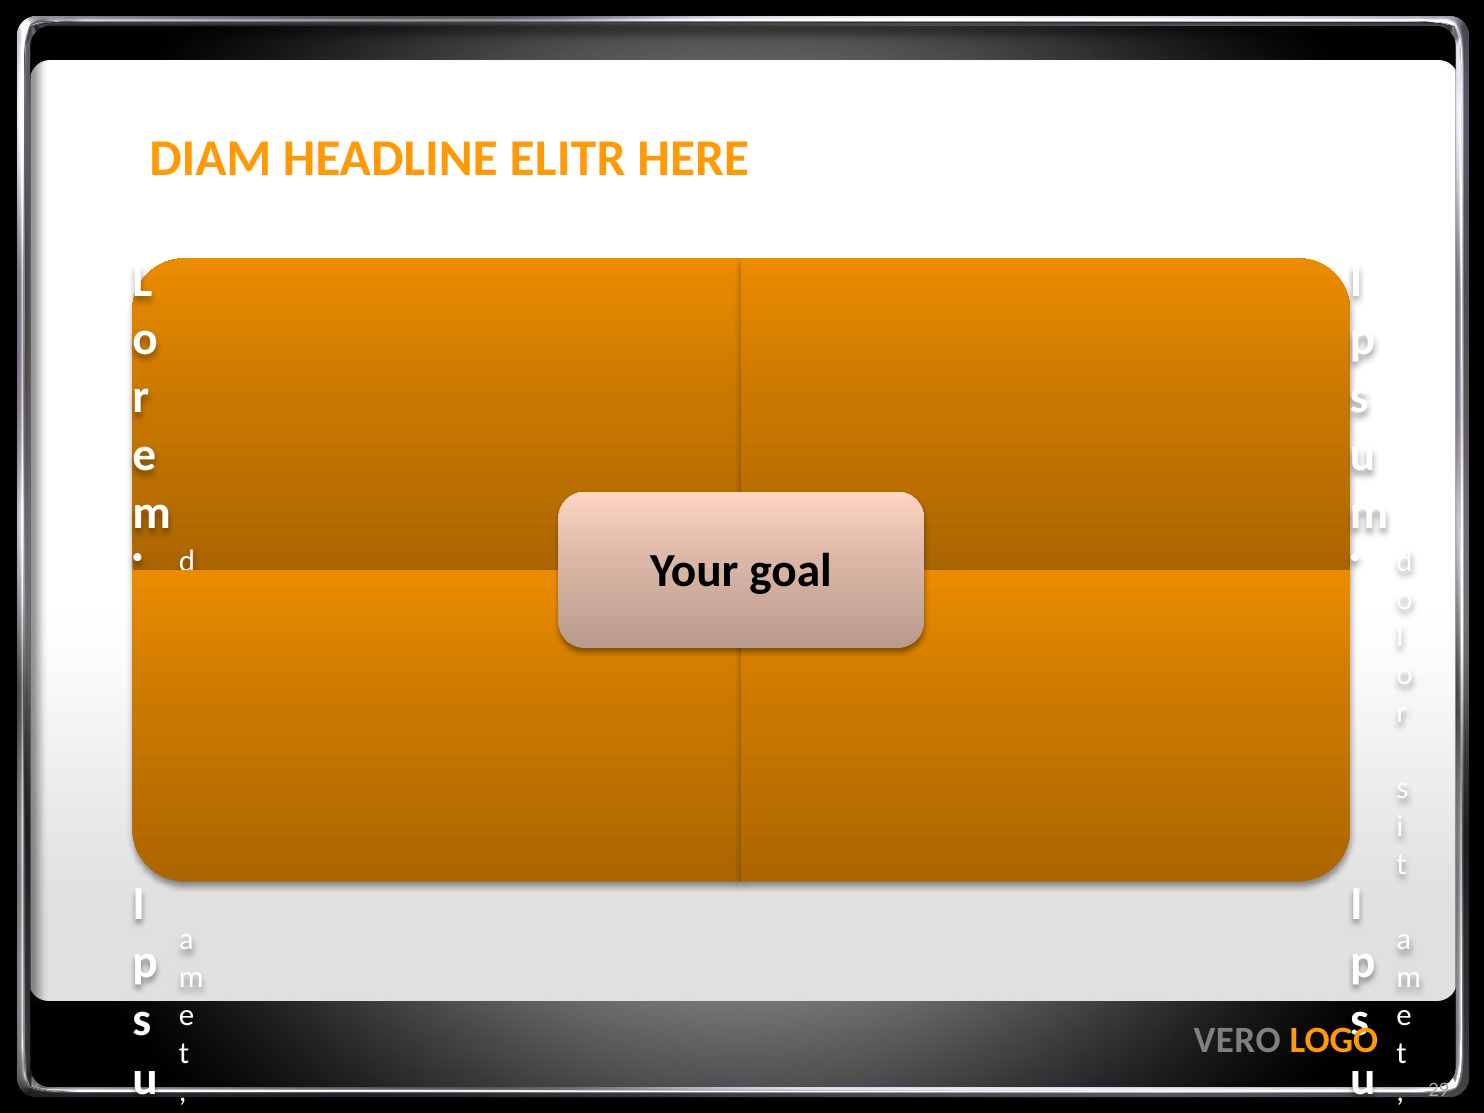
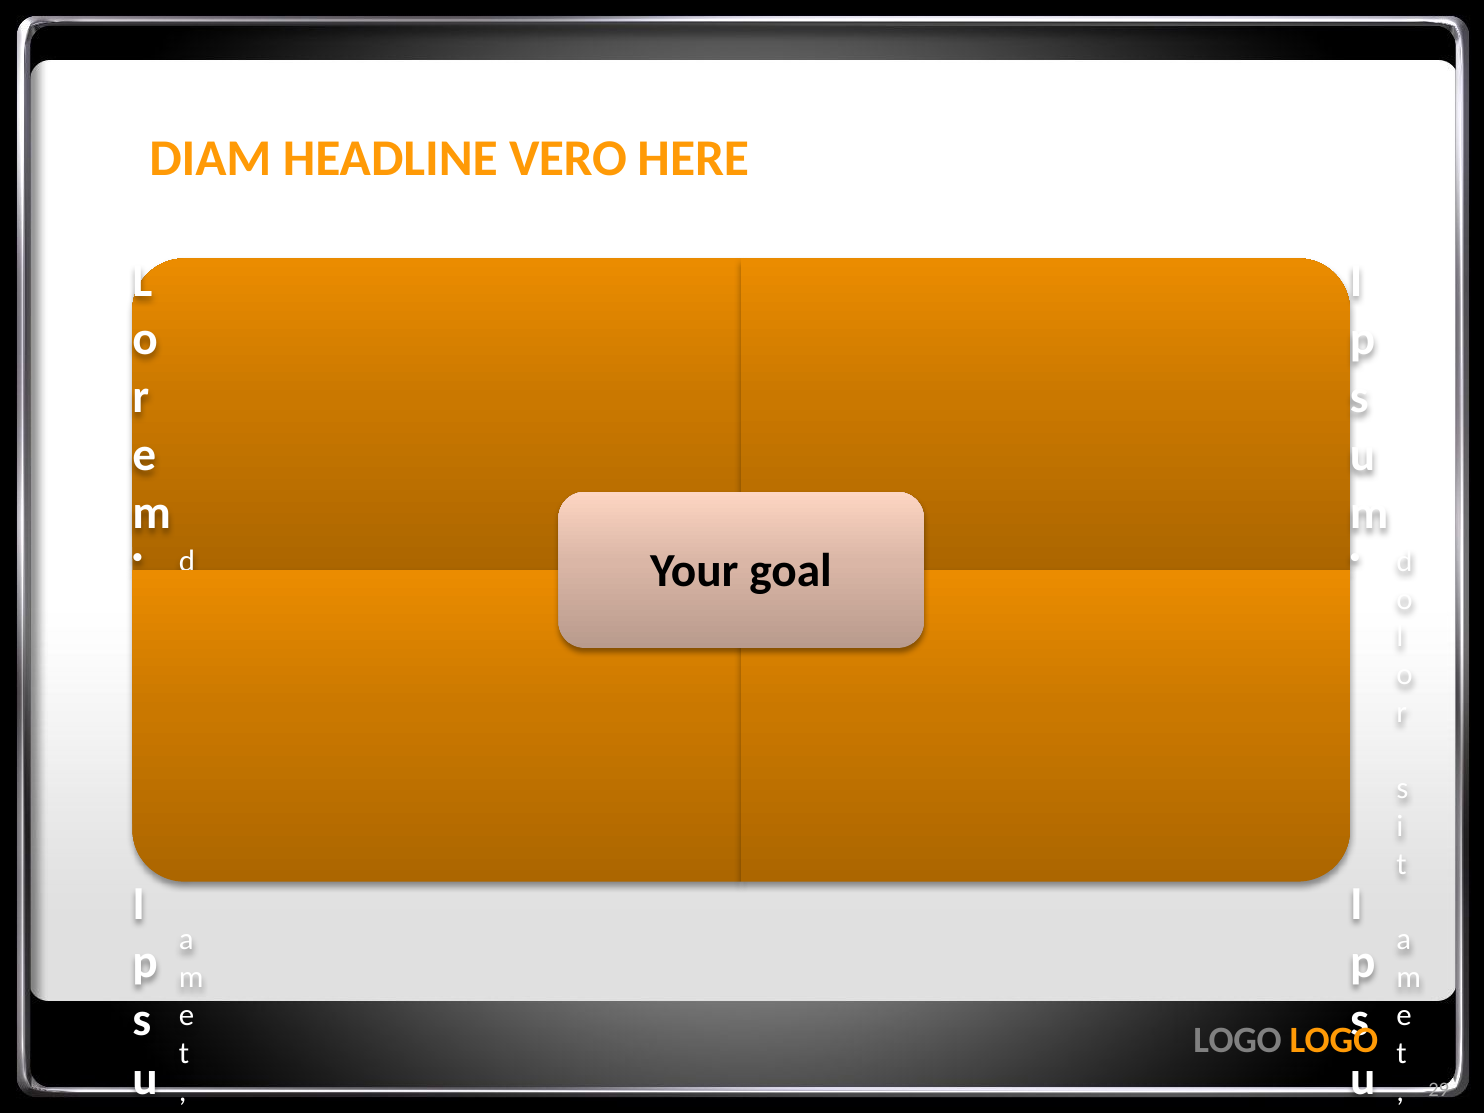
ELITR: ELITR -> VERO (568, 159)
VERO: VERO -> LOGO (1238, 1040)
